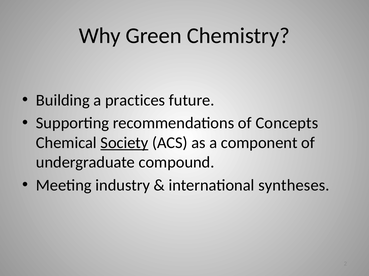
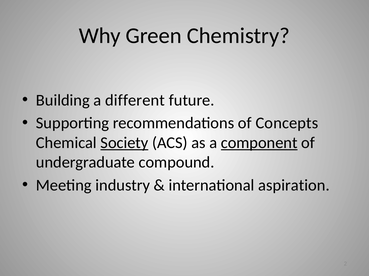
practices: practices -> different (135, 100)
component underline: none -> present (259, 143)
syntheses: syntheses -> aspiration (294, 186)
